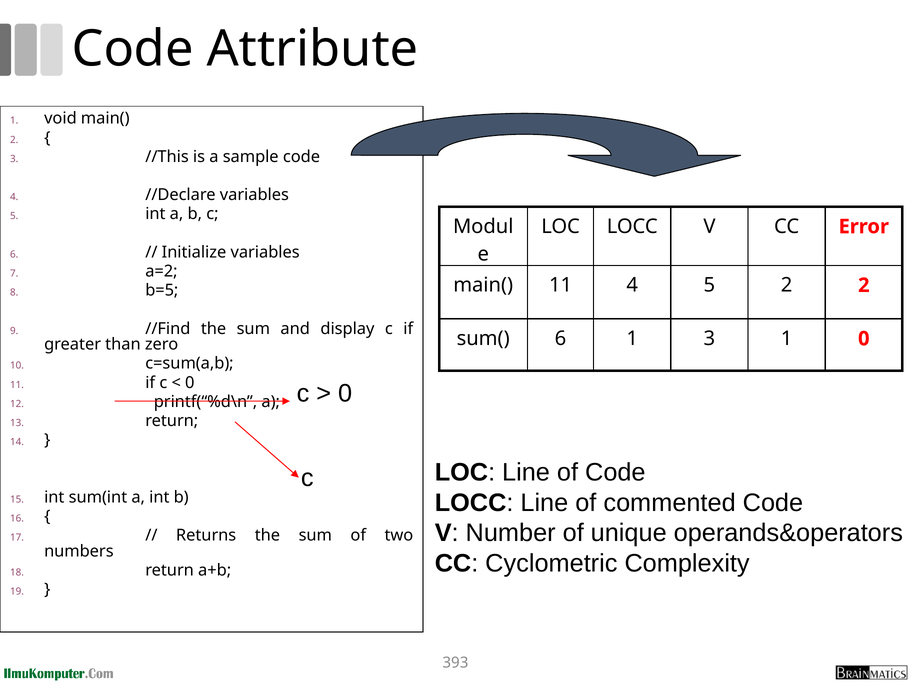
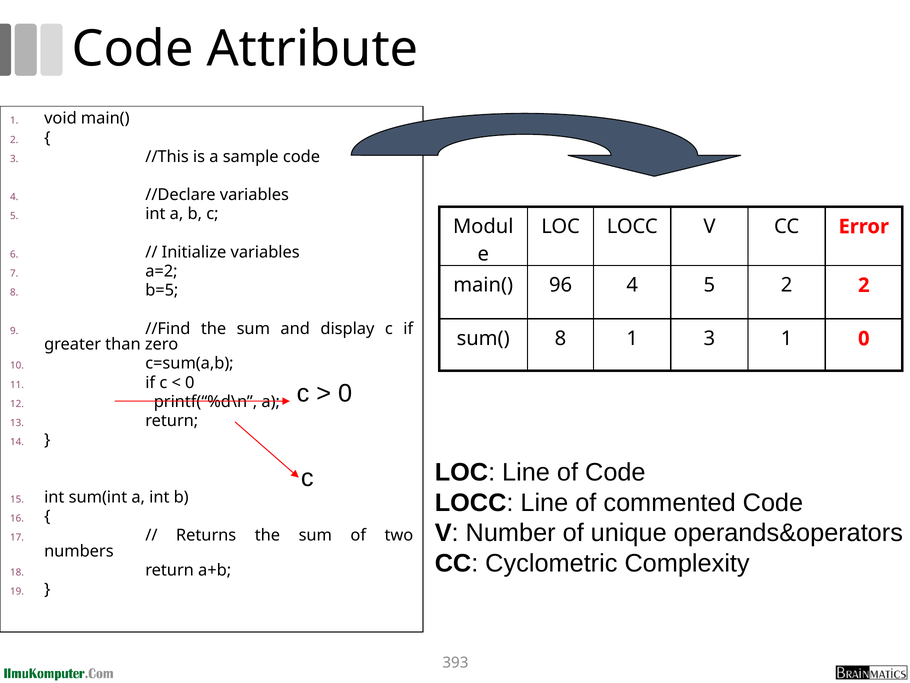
main( 11: 11 -> 96 (561, 285)
sum( 6: 6 -> 8 (561, 338)
